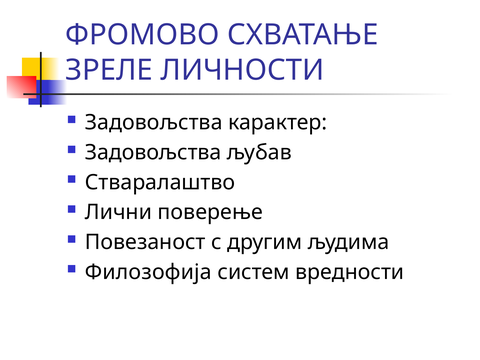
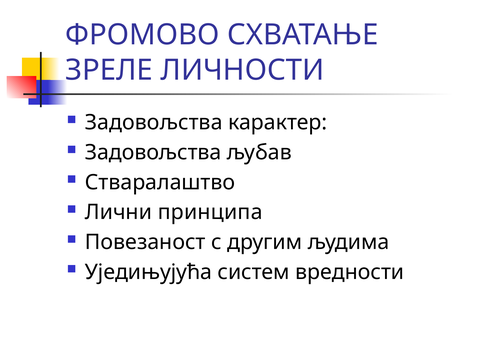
поверење: поверење -> принципа (210, 212)
Филозофија: Филозофија -> Уједињујућа (148, 272)
